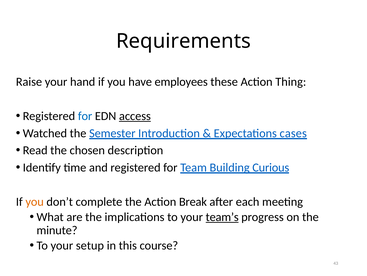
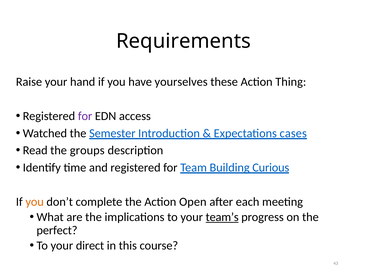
employees: employees -> yourselves (181, 82)
for colour: blue -> purple (85, 116)
access underline: present -> none (135, 116)
chosen: chosen -> groups (87, 150)
Break: Break -> Open (193, 201)
minute: minute -> perfect (57, 230)
setup: setup -> direct (90, 245)
